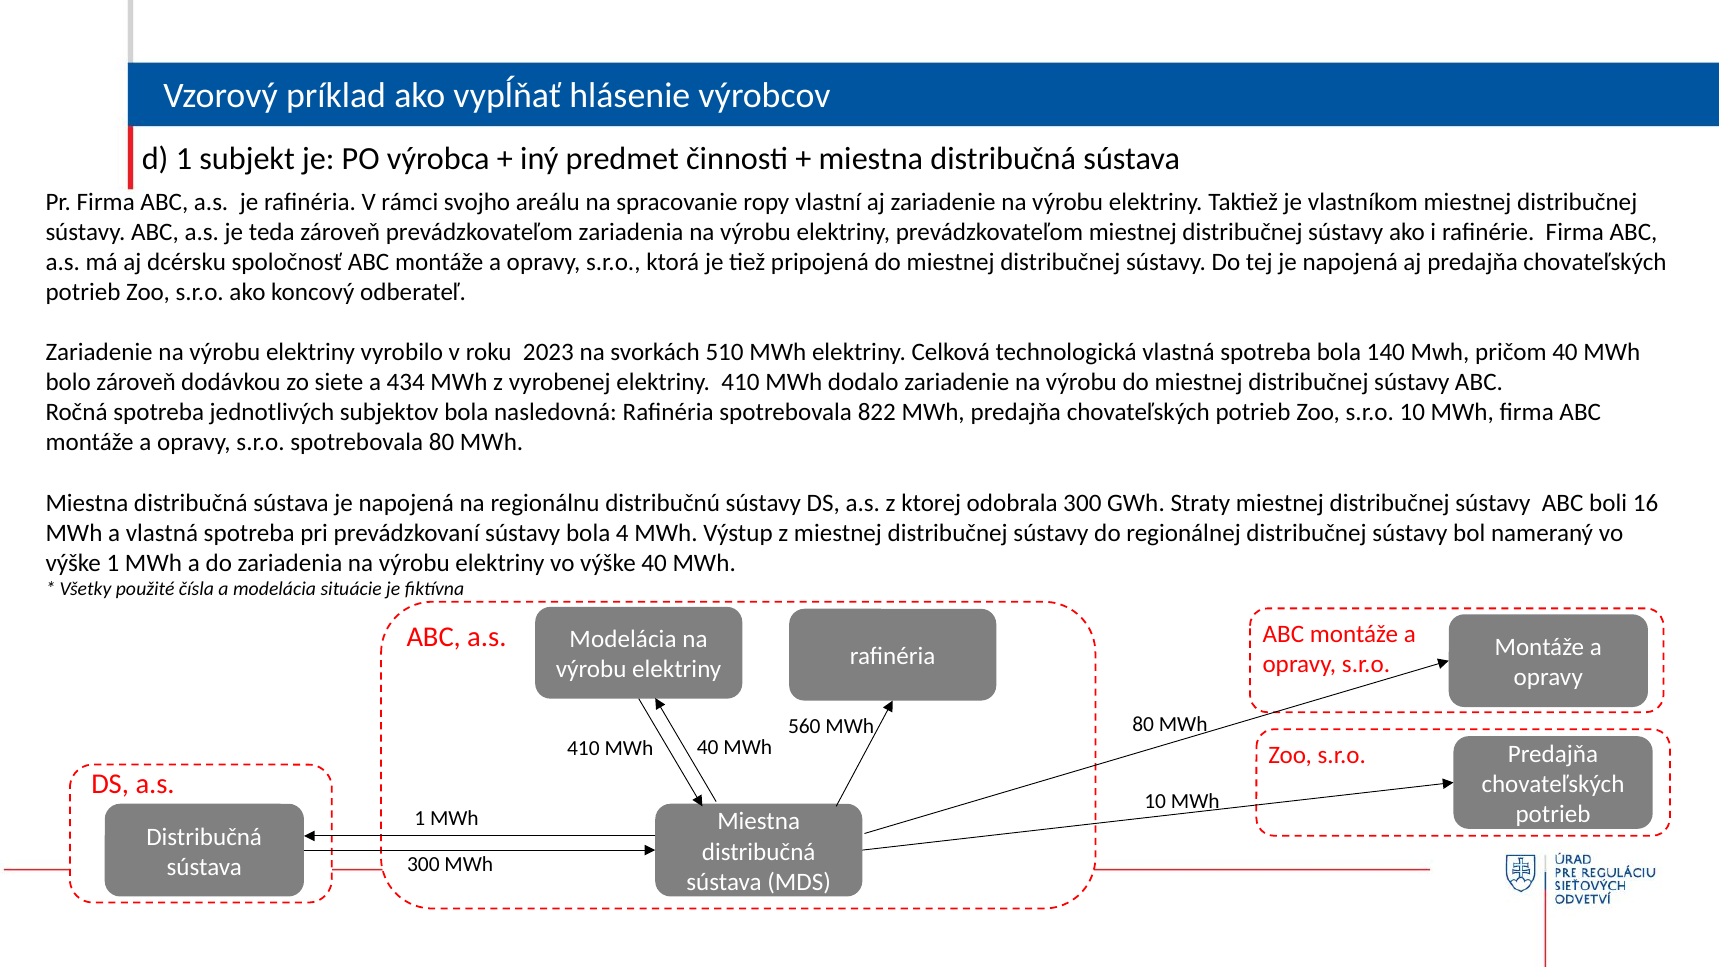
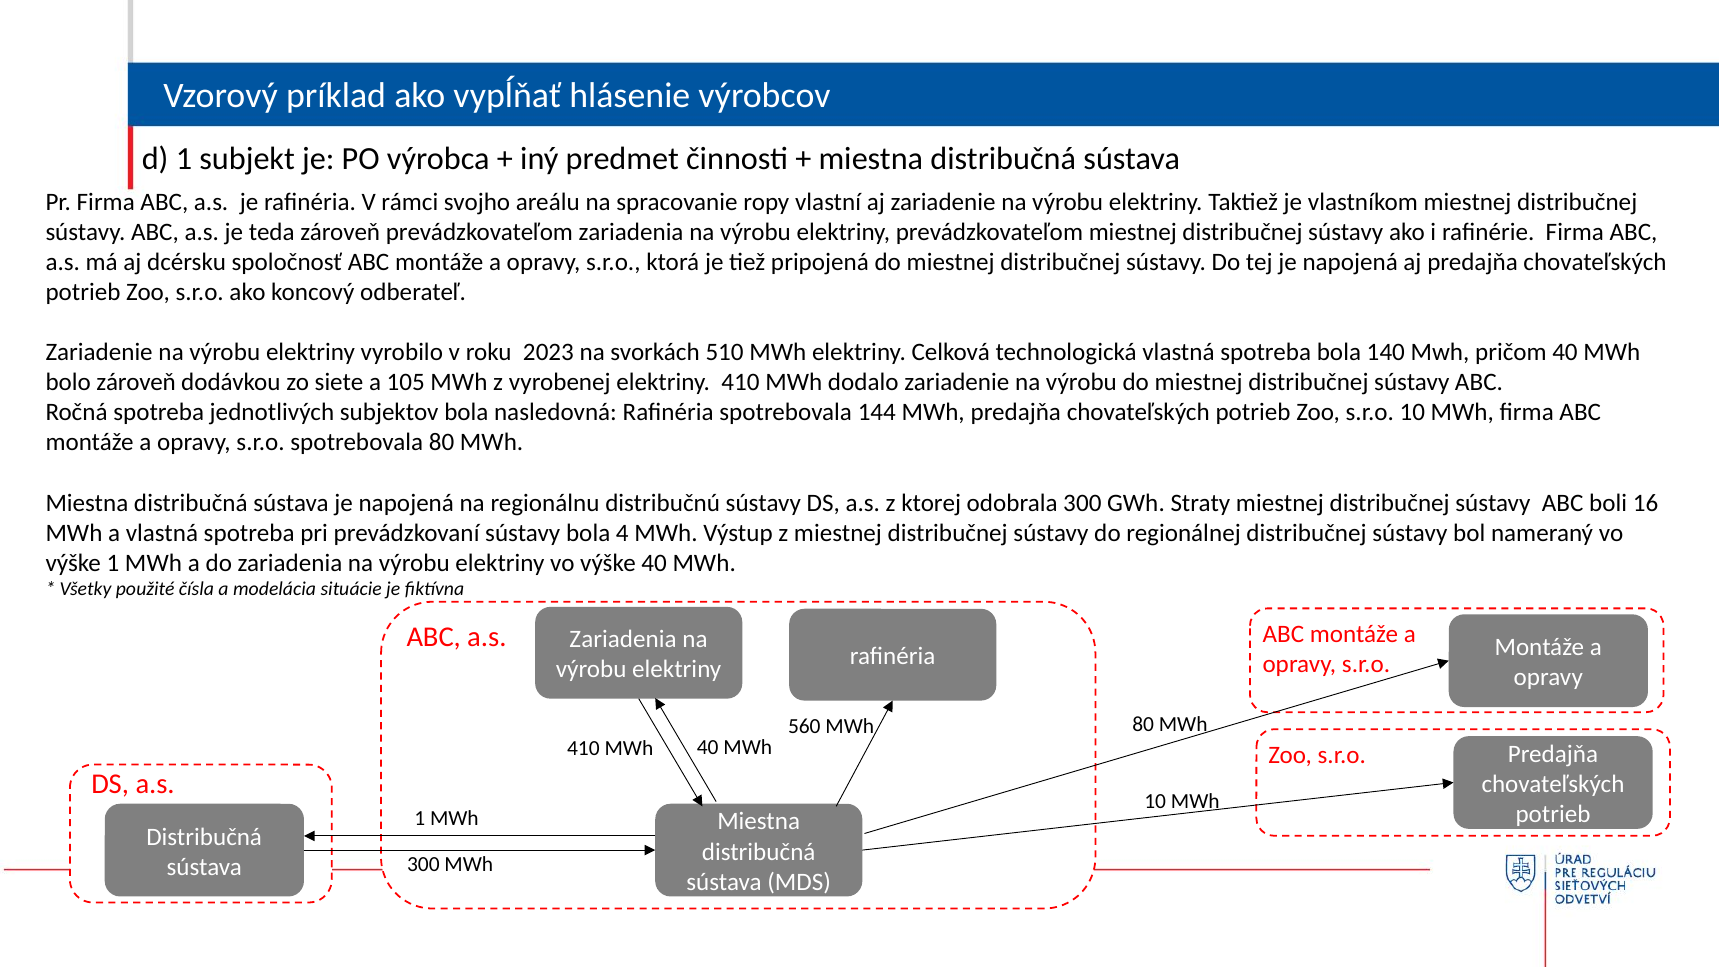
434: 434 -> 105 (406, 382)
822: 822 -> 144 (877, 412)
Modelácia: Modelácia -> Zariadenia (623, 639)
